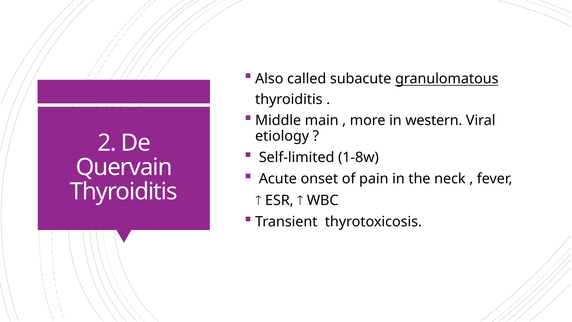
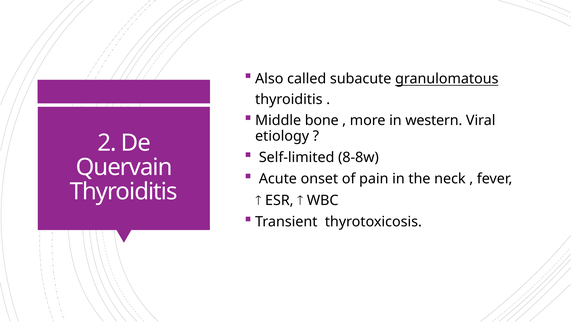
main: main -> bone (322, 120)
1-8w: 1-8w -> 8-8w (358, 157)
